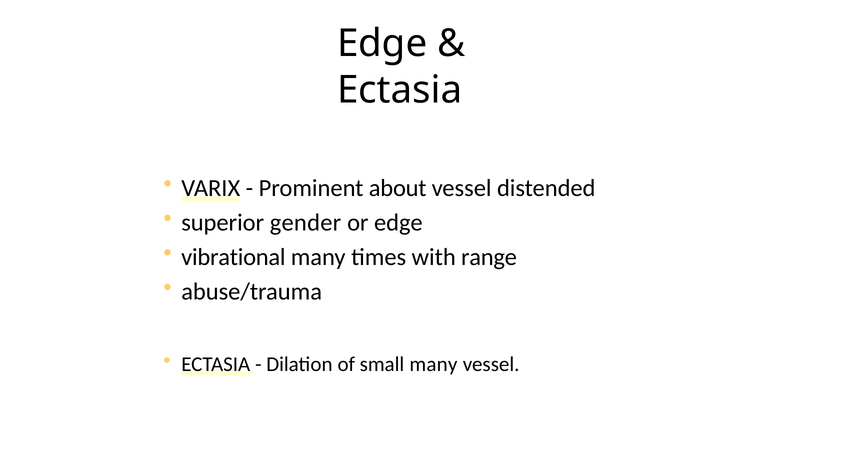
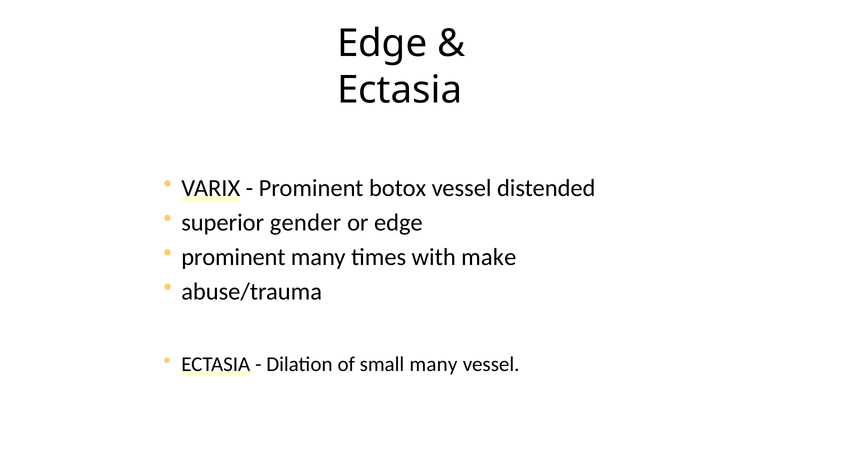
about: about -> botox (398, 188)
vibrational: vibrational -> prominent (233, 257)
range: range -> make (489, 257)
